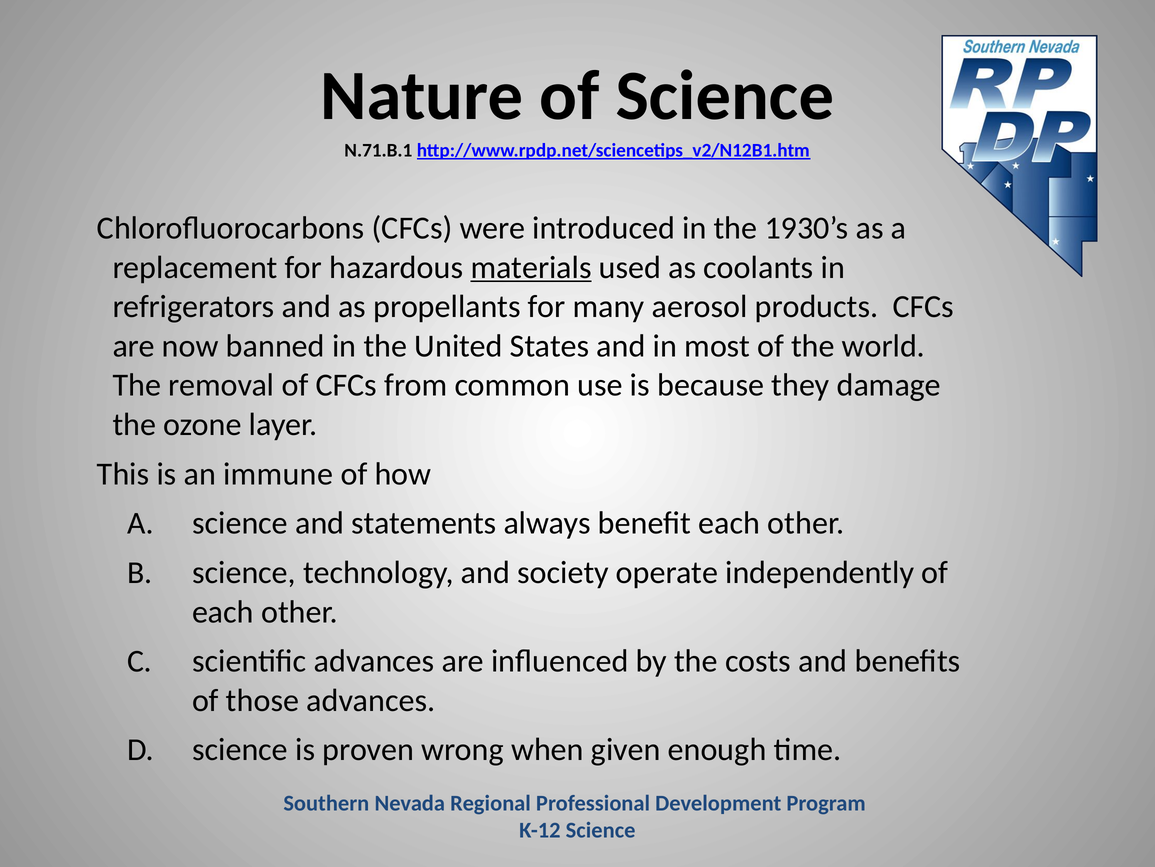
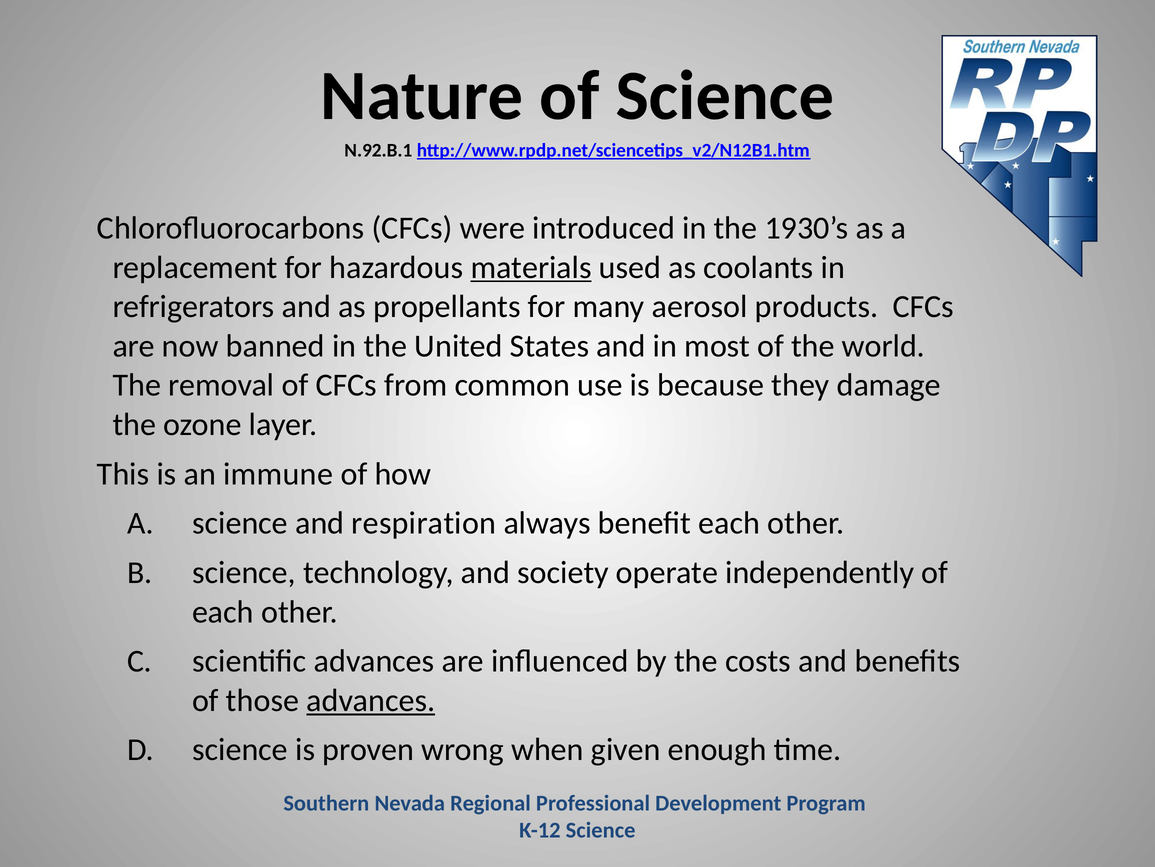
N.71.B.1: N.71.B.1 -> N.92.B.1 (378, 150)
statements: statements -> respiration (424, 523)
advances underline: none -> present (371, 700)
